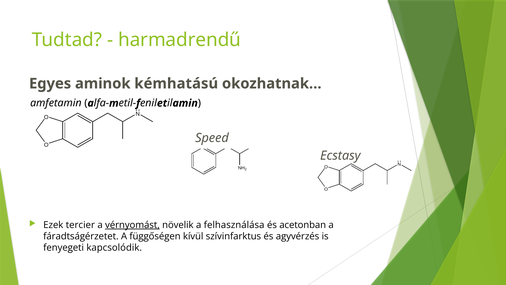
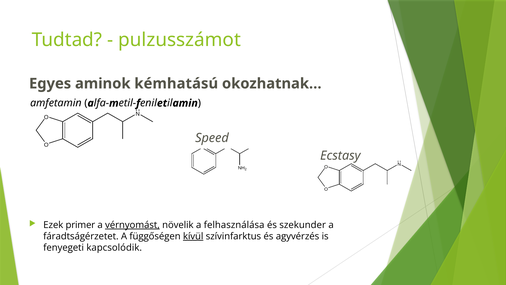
harmadrendű: harmadrendű -> pulzusszámot (180, 40)
tercier: tercier -> primer (80, 225)
acetonban: acetonban -> szekunder (303, 225)
kívül underline: none -> present (193, 236)
